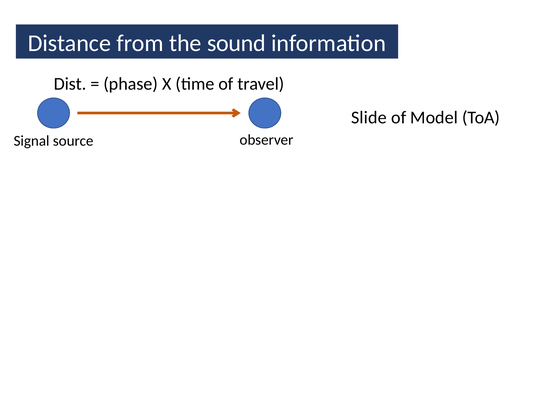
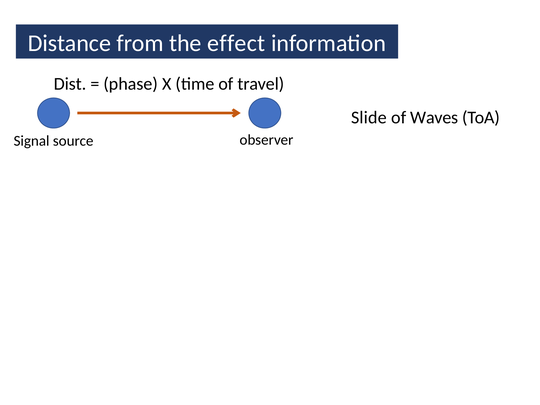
sound: sound -> effect (236, 43)
Model: Model -> Waves (434, 117)
